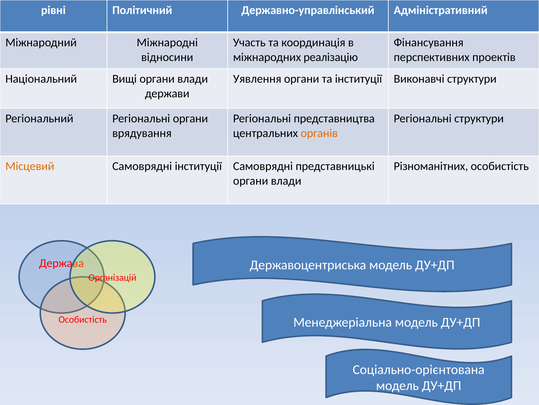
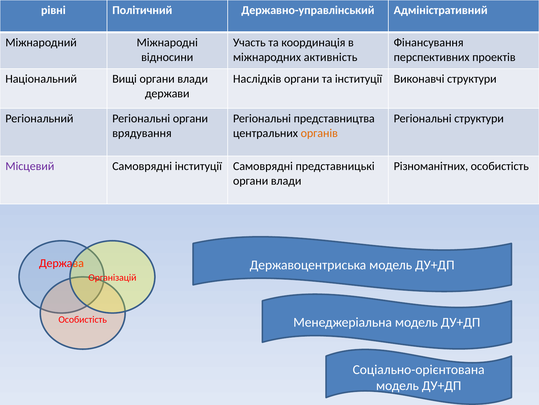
реалізацію: реалізацію -> активність (331, 57)
Уявлення: Уявлення -> Наслідків (257, 79)
Місцевий colour: orange -> purple (30, 166)
